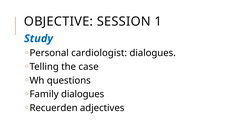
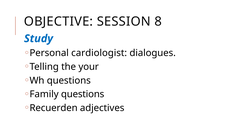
1: 1 -> 8 (158, 21)
case: case -> your (89, 67)
Family dialogues: dialogues -> questions (83, 94)
